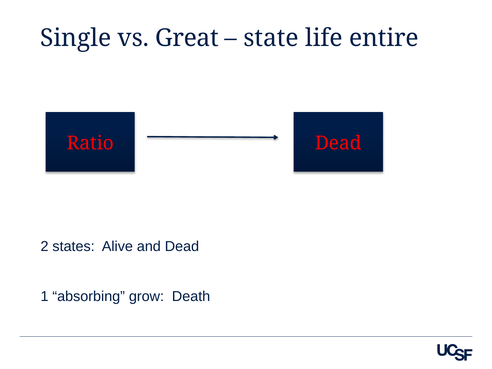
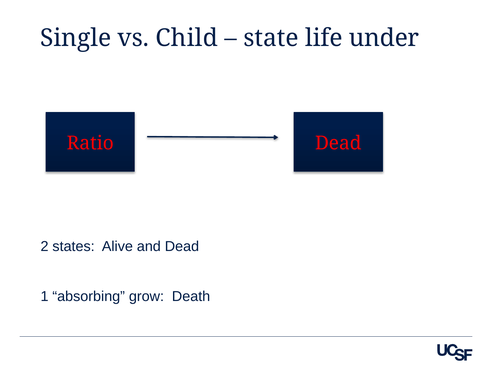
Great: Great -> Child (187, 38)
entire: entire -> under (384, 38)
